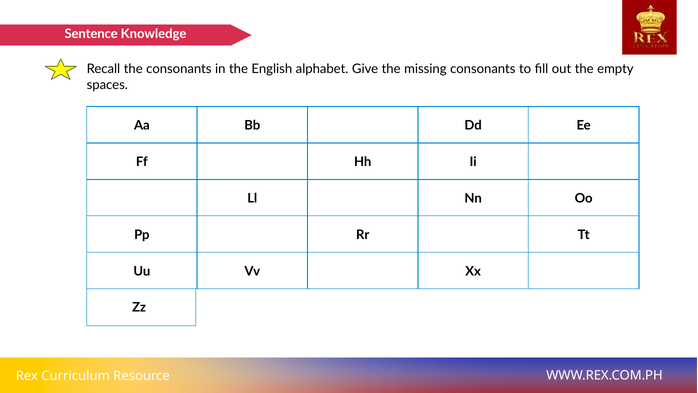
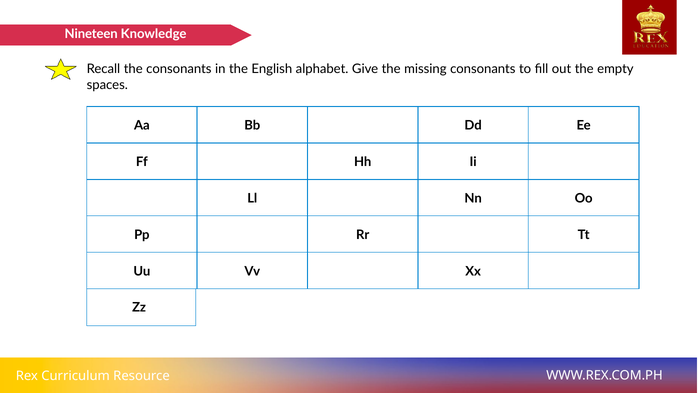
Sentence: Sentence -> Nineteen (91, 34)
